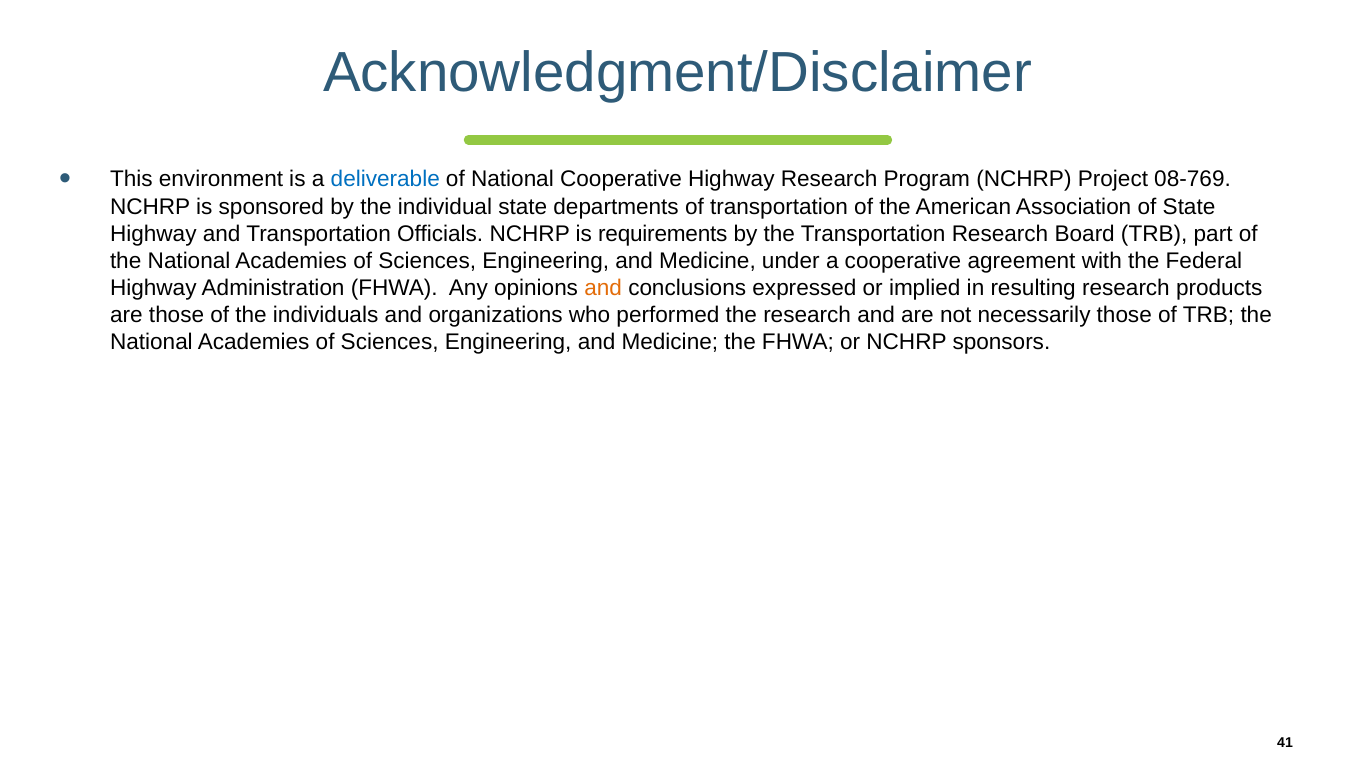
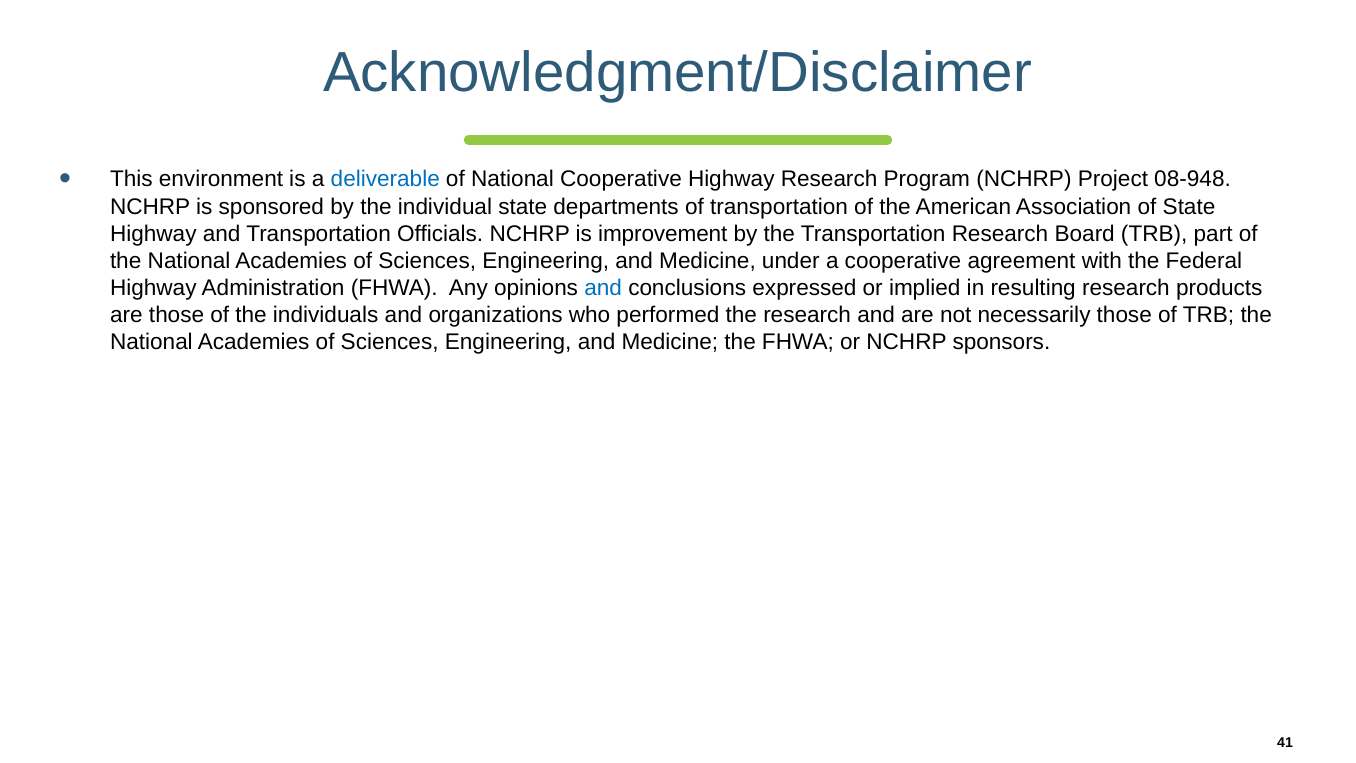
08-769: 08-769 -> 08-948 (1193, 179)
requirements: requirements -> improvement (663, 234)
and colour: orange -> blue (603, 288)
